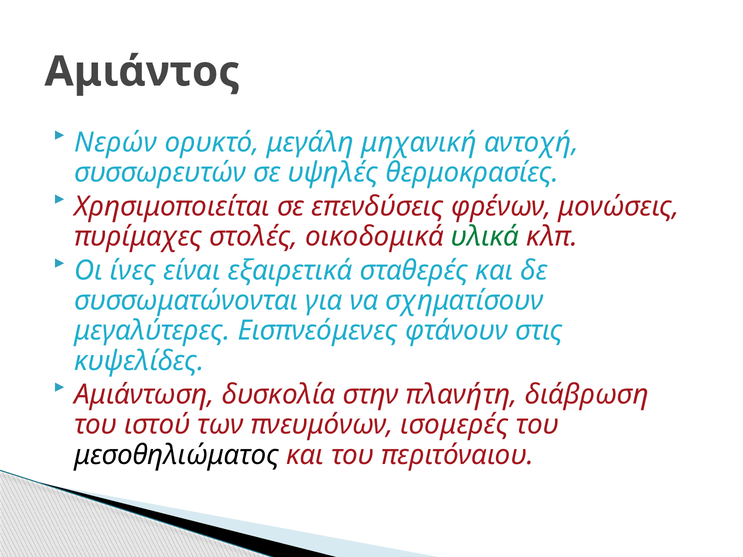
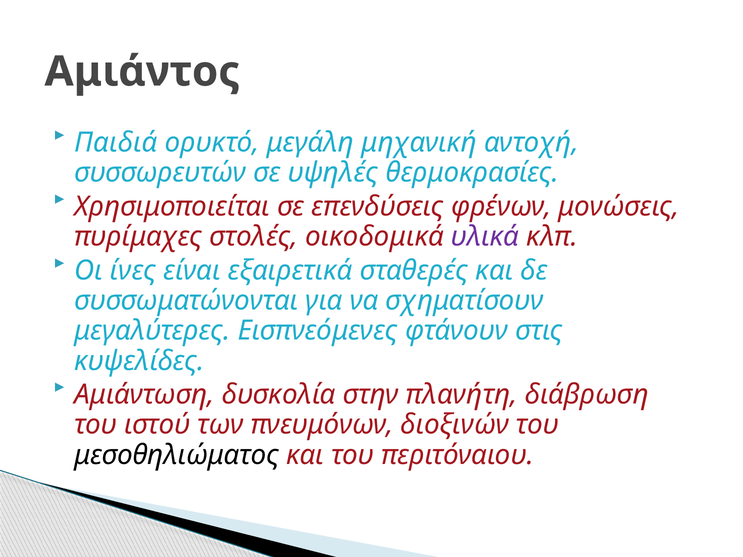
Νερών: Νερών -> Παιδιά (116, 143)
υλικά colour: green -> purple (485, 237)
ισομερές: ισομερές -> διοξινών (455, 425)
